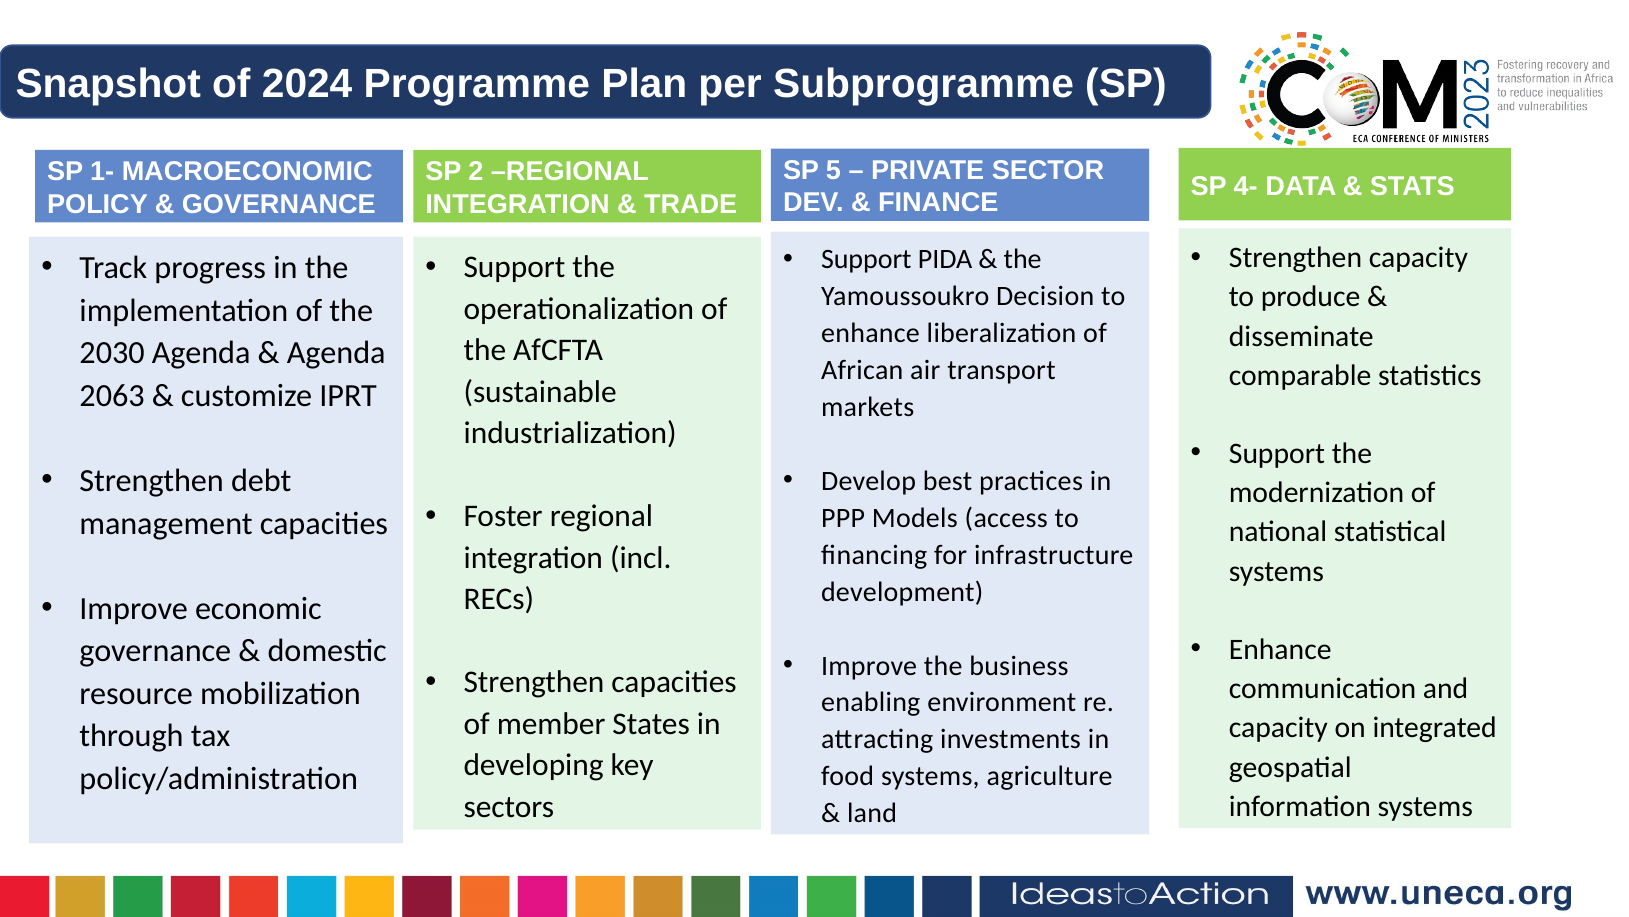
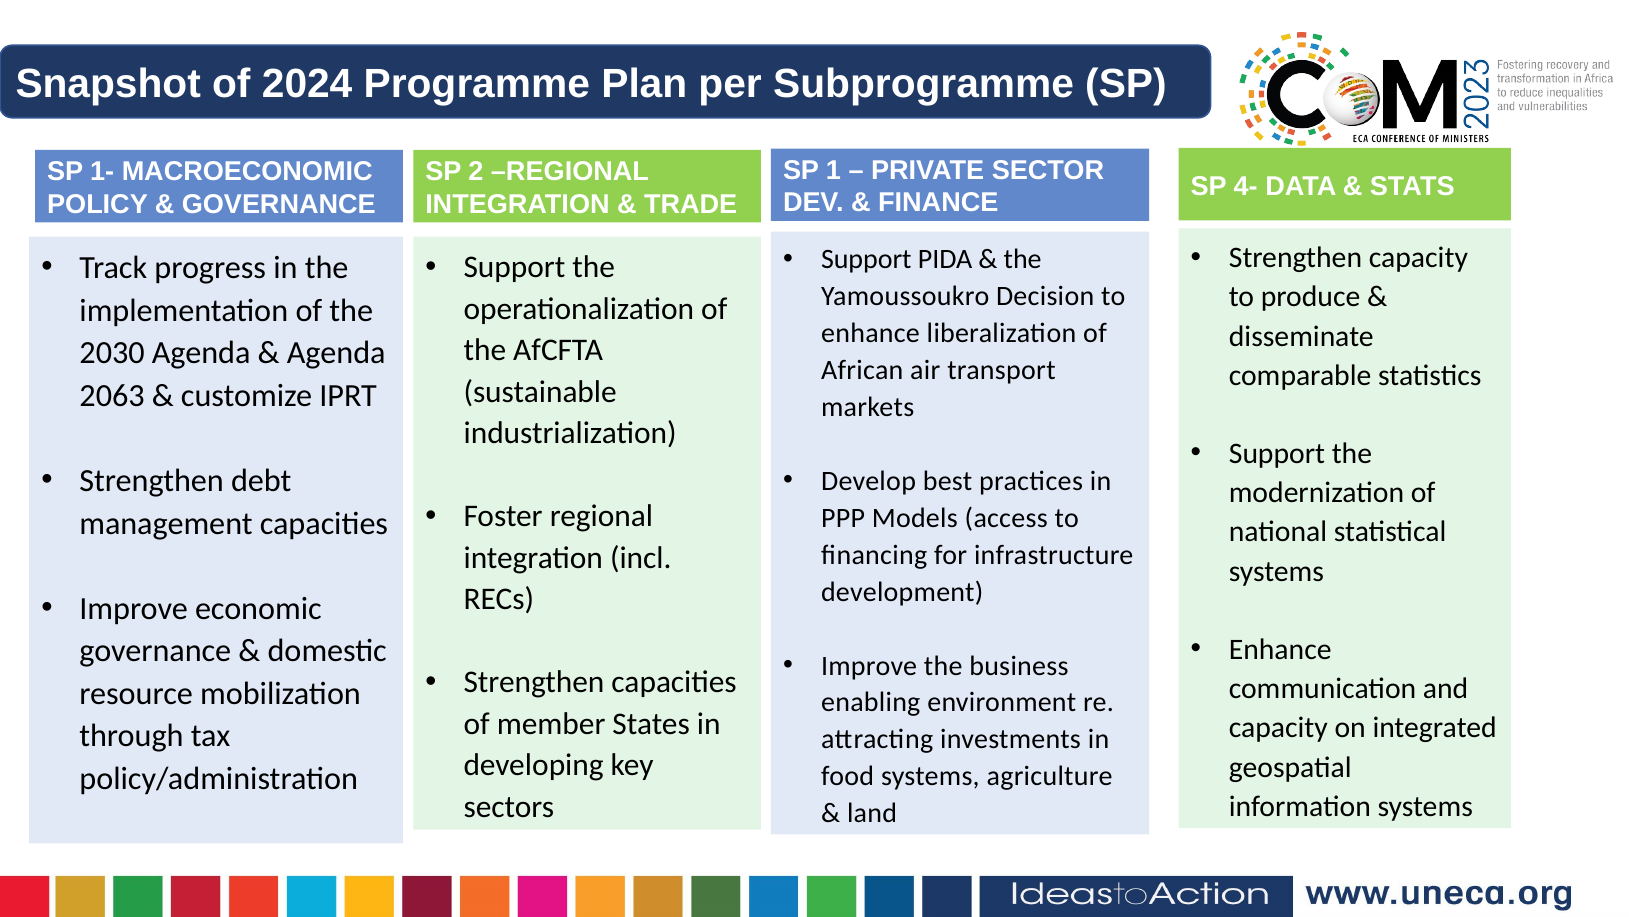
5: 5 -> 1 (833, 170)
